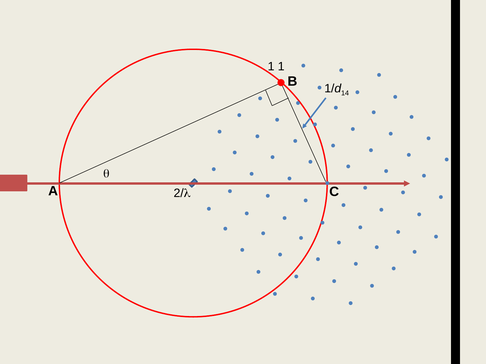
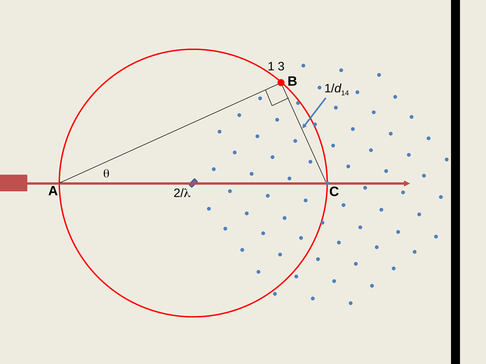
1 1: 1 -> 3 (281, 66)
